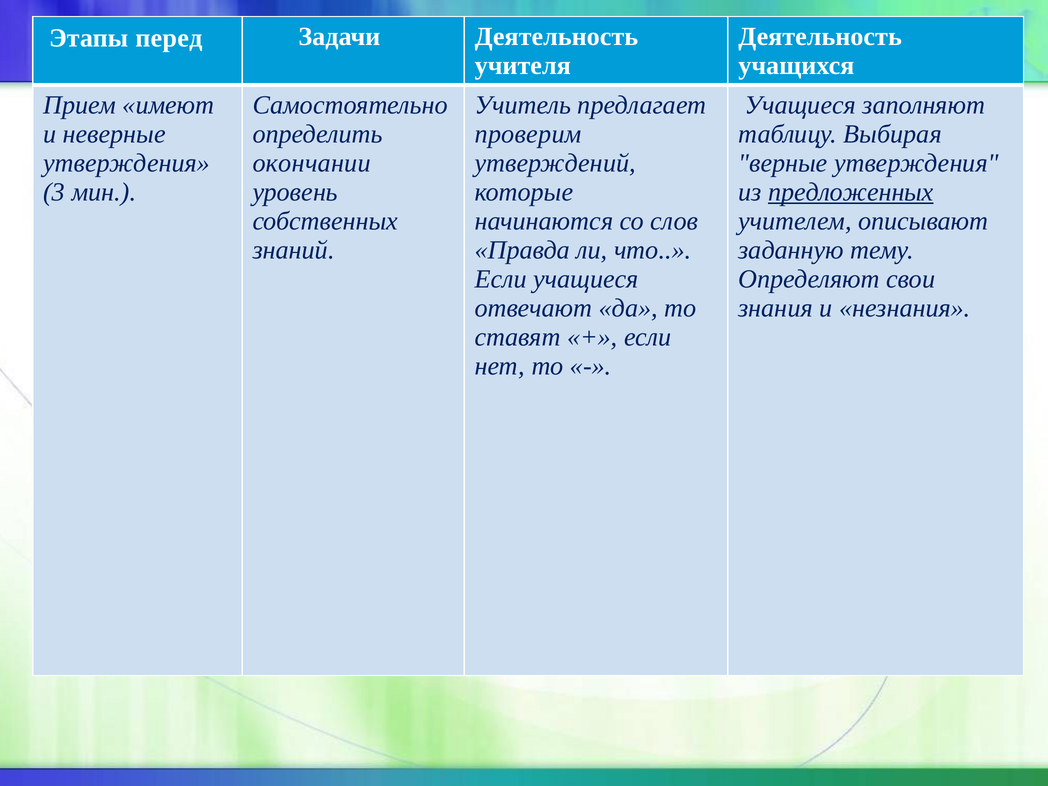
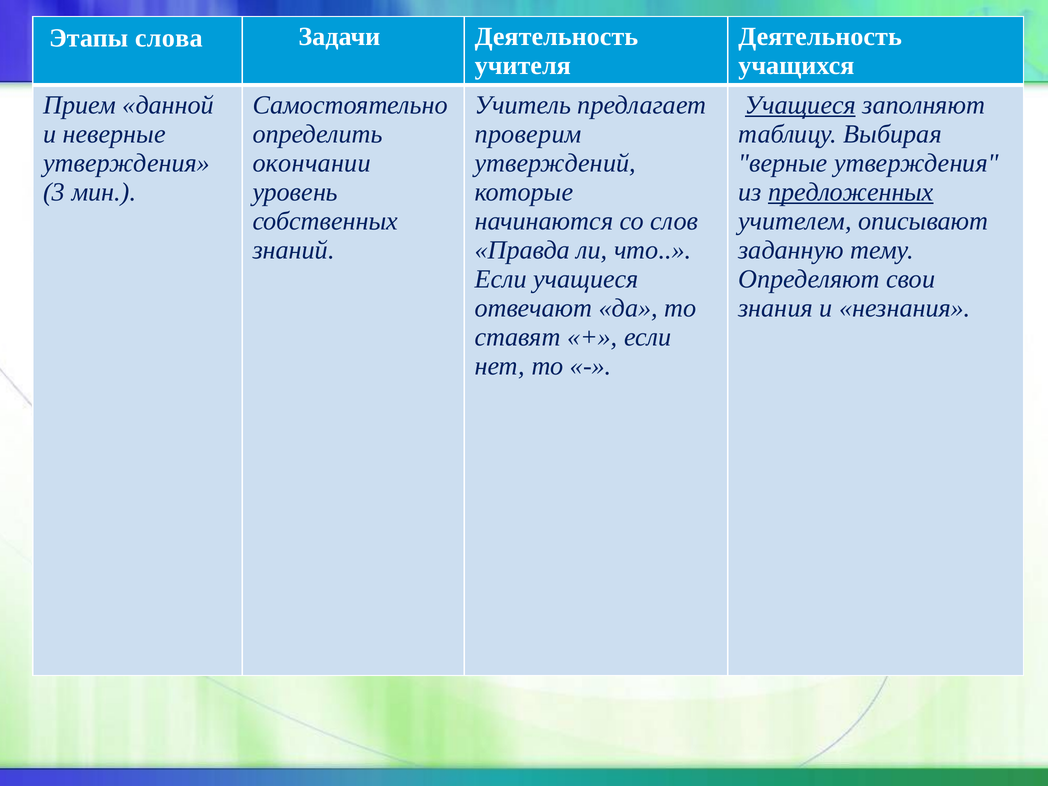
перед: перед -> слова (169, 38)
имеют: имеют -> данной (168, 105)
Учащиеся underline: none -> present (800, 105)
